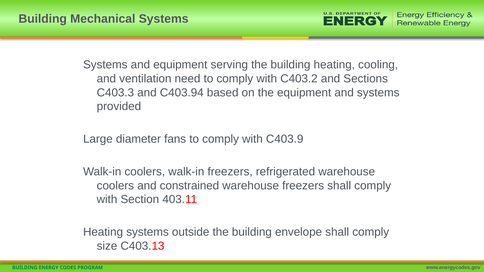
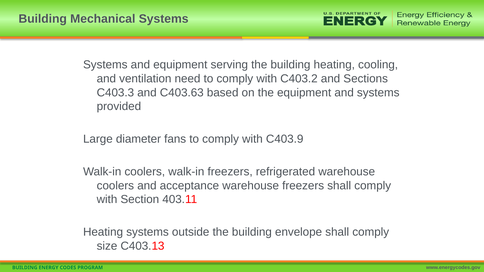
C403.94: C403.94 -> C403.63 (182, 93)
constrained: constrained -> acceptance (189, 186)
